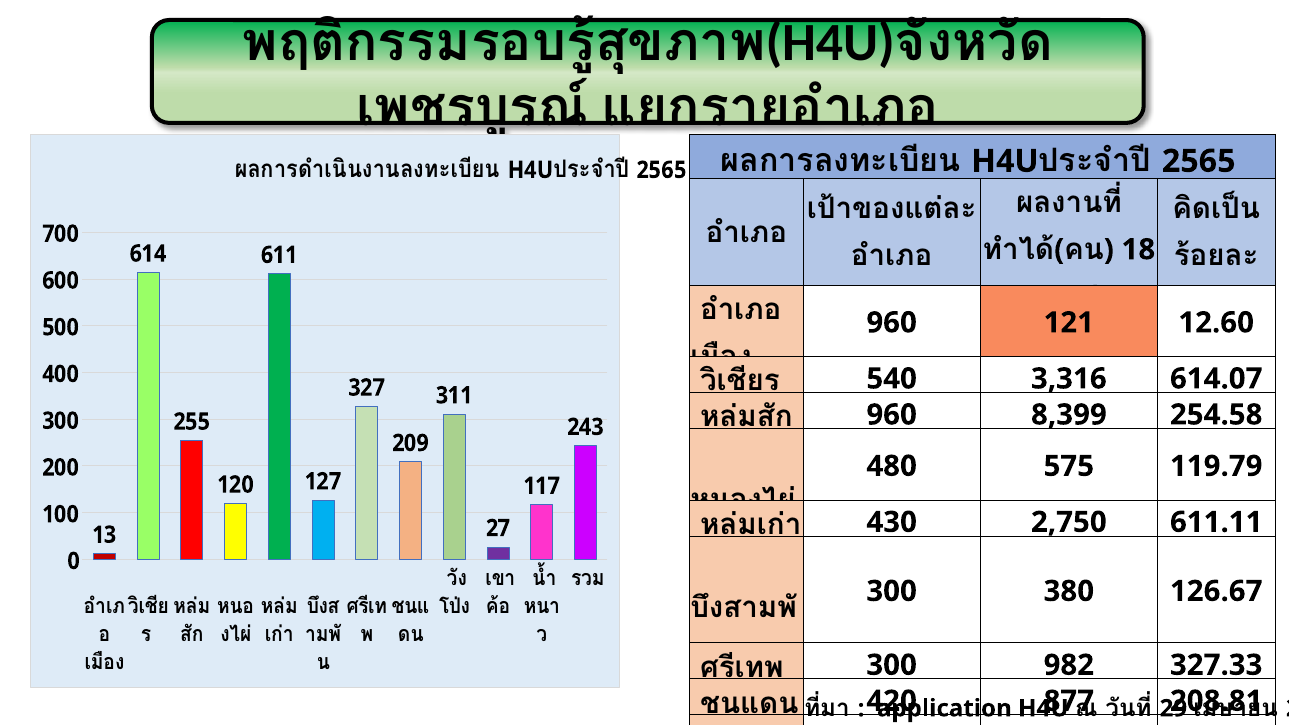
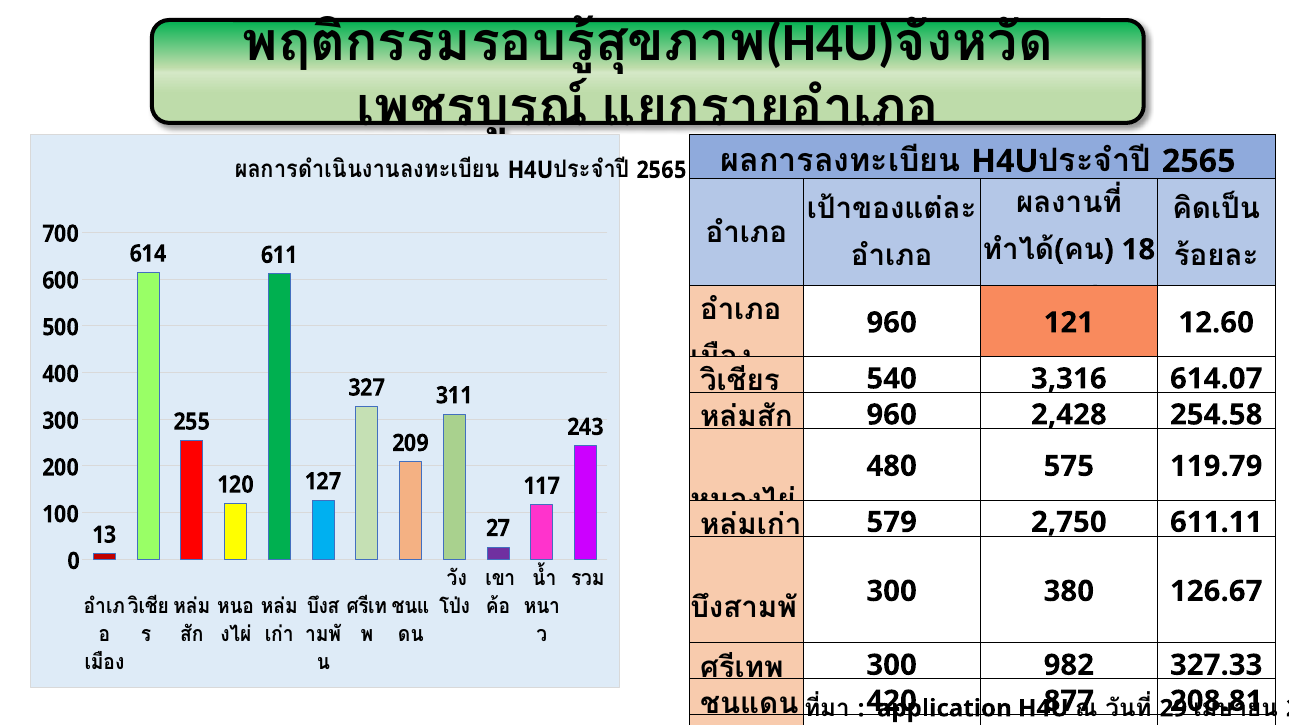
8,399: 8,399 -> 2,428 (1069, 415)
430: 430 -> 579 (892, 522)
